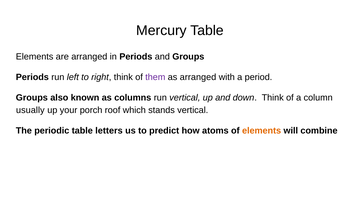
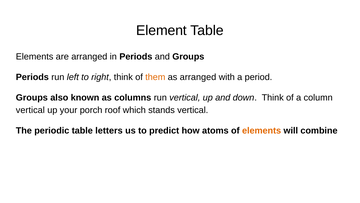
Mercury: Mercury -> Element (162, 31)
them colour: purple -> orange (155, 77)
usually: usually -> vertical (30, 110)
